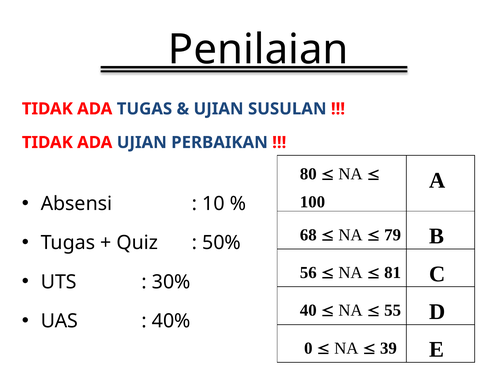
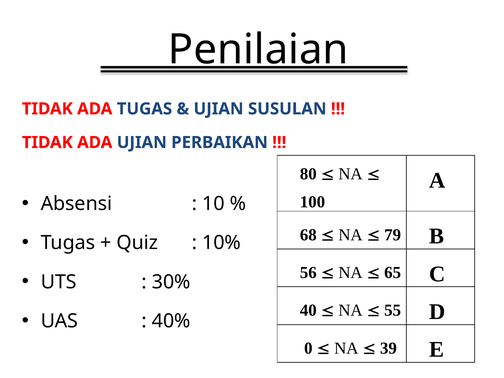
50%: 50% -> 10% (222, 243)
81: 81 -> 65 (393, 273)
